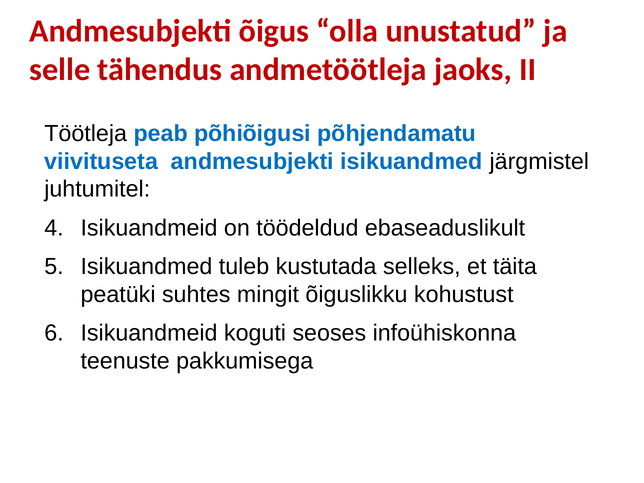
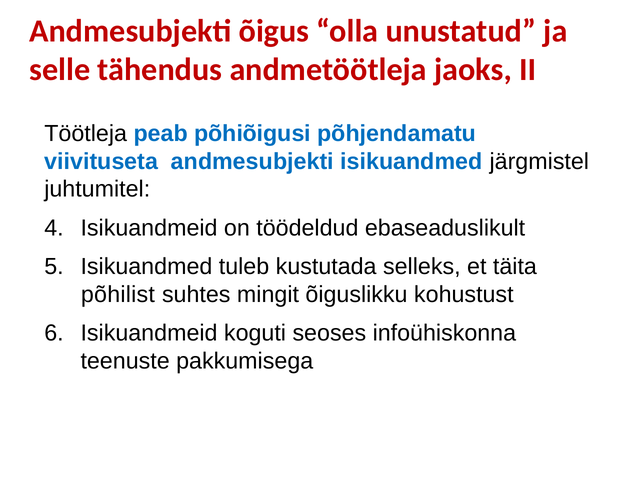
peatüki: peatüki -> põhilist (118, 294)
